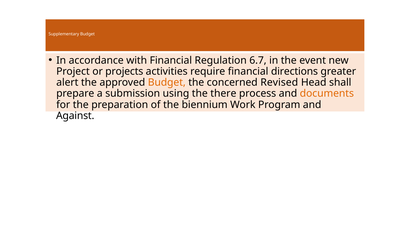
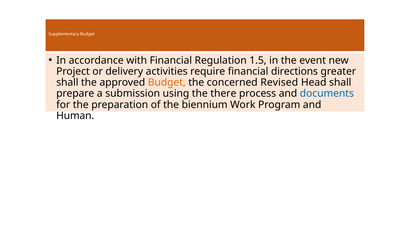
6.7: 6.7 -> 1.5 (258, 60)
projects: projects -> delivery (124, 71)
alert: alert -> shall (67, 82)
documents colour: orange -> blue (327, 93)
Against: Against -> Human (75, 116)
